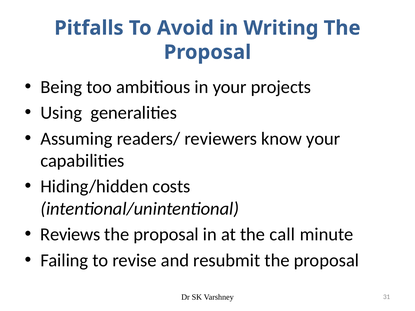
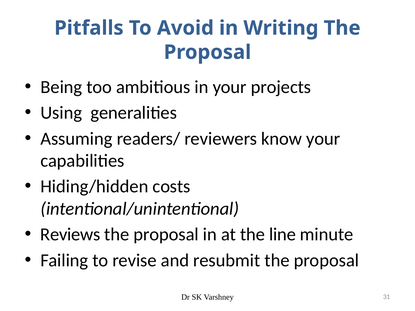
call: call -> line (283, 235)
